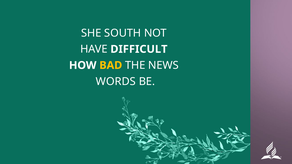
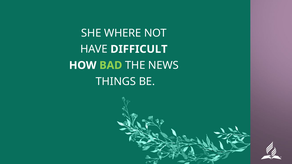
SOUTH: SOUTH -> WHERE (123, 33)
BAD colour: yellow -> light green (111, 65)
WORDS: WORDS -> THINGS (116, 82)
